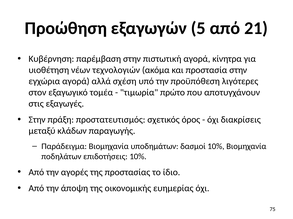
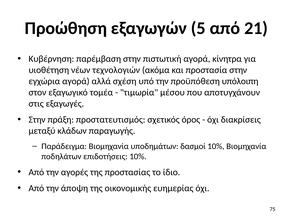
λιγότερες: λιγότερες -> υπόλοιπη (240, 81)
πρώτο: πρώτο -> μέσου (172, 93)
